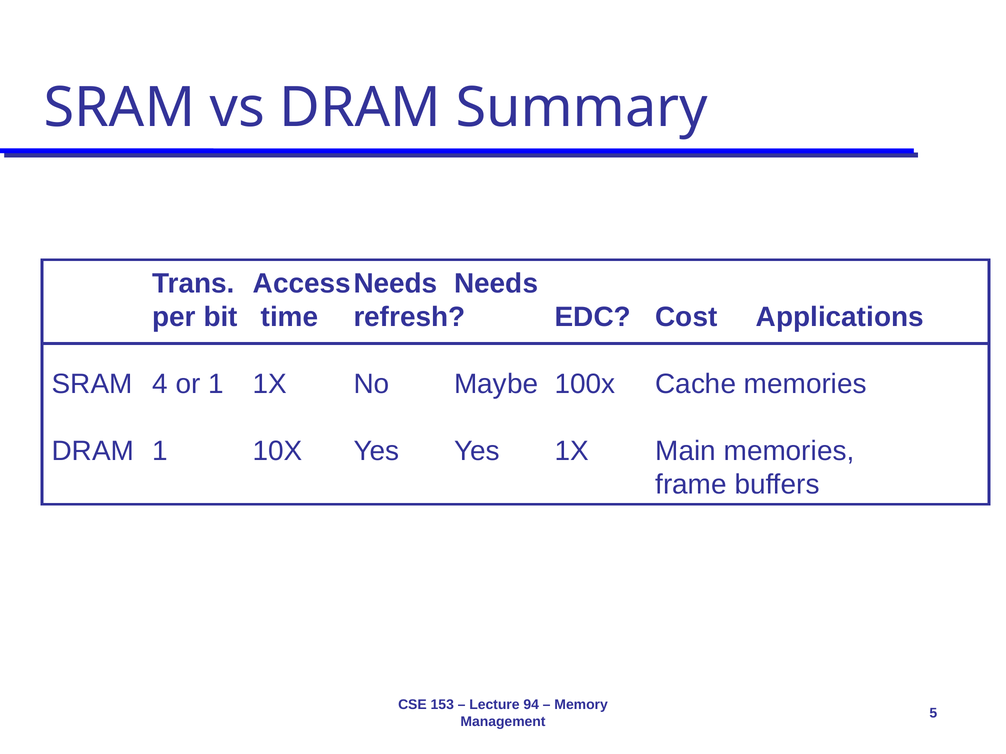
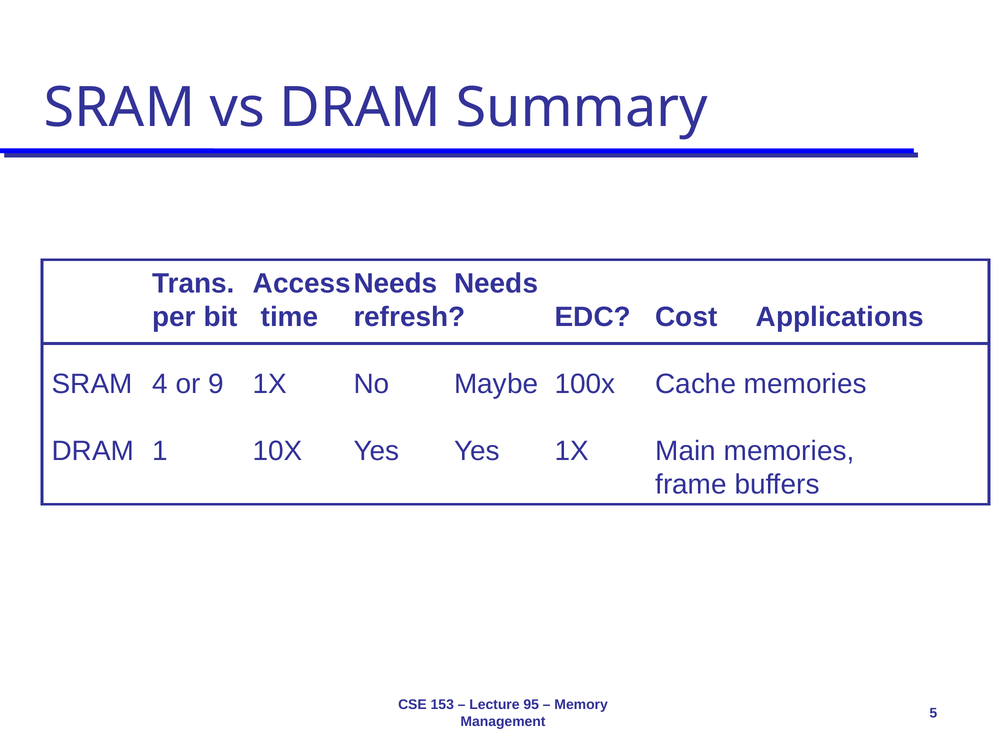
or 1: 1 -> 9 (216, 384)
94: 94 -> 95 (531, 705)
